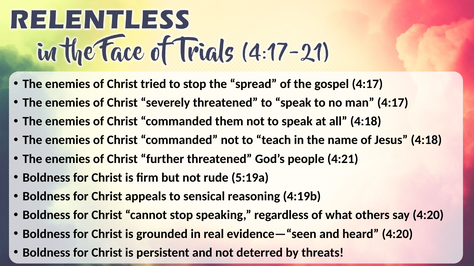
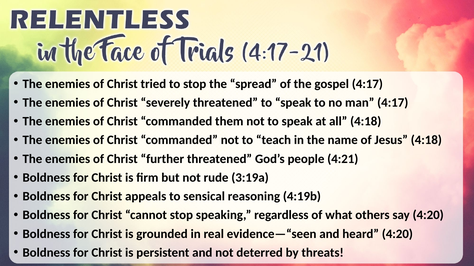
5:19a: 5:19a -> 3:19a (250, 178)
